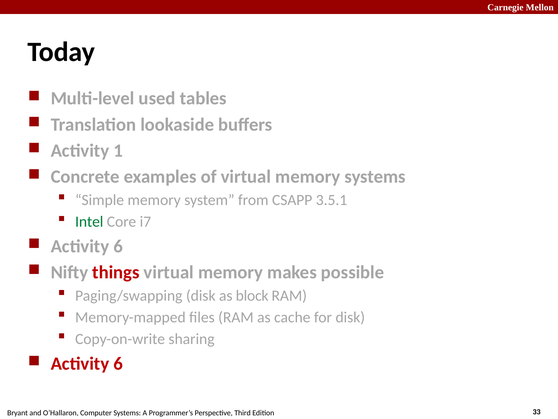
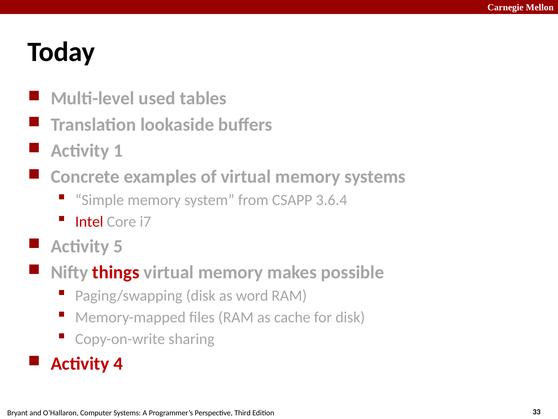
3.5.1: 3.5.1 -> 3.6.4 (332, 200)
Intel colour: green -> red (89, 222)
6: 6 -> 5 (118, 246)
block: block -> word (252, 295)
6: 6 -> 4 (118, 363)
